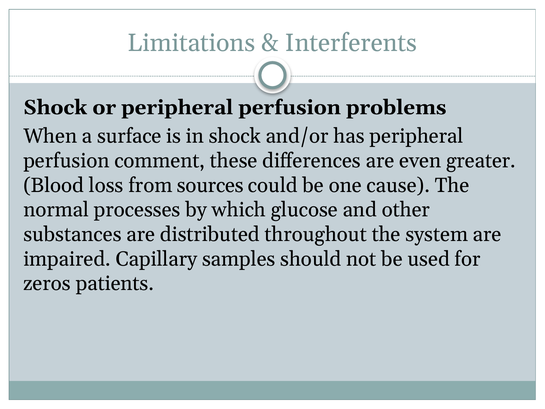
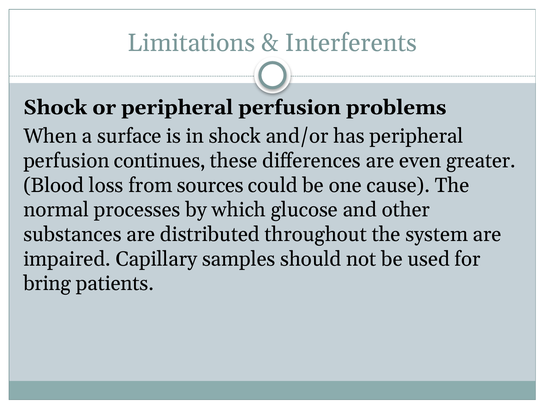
comment: comment -> continues (160, 161)
zeros: zeros -> bring (47, 283)
